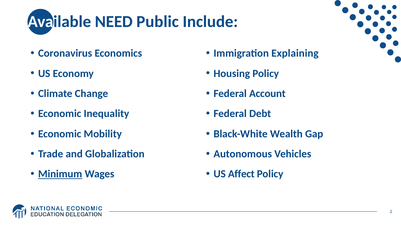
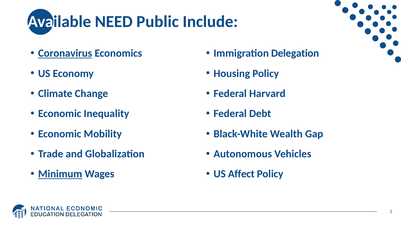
Coronavirus underline: none -> present (65, 53)
Explaining: Explaining -> Delegation (295, 53)
Account: Account -> Harvard (267, 93)
